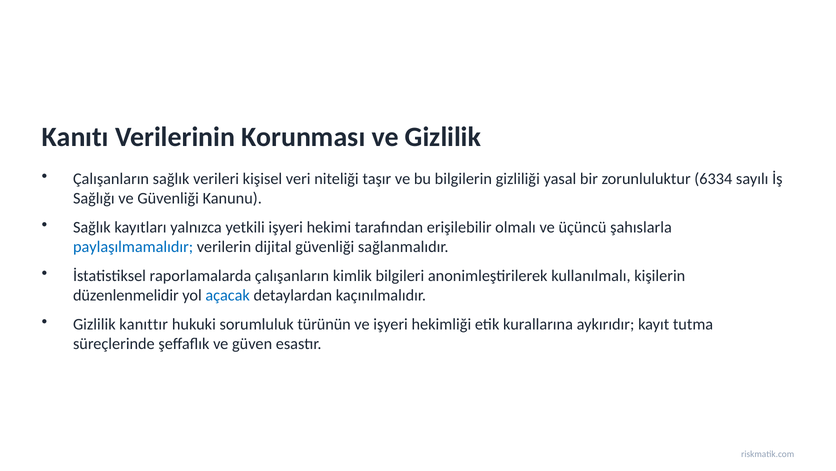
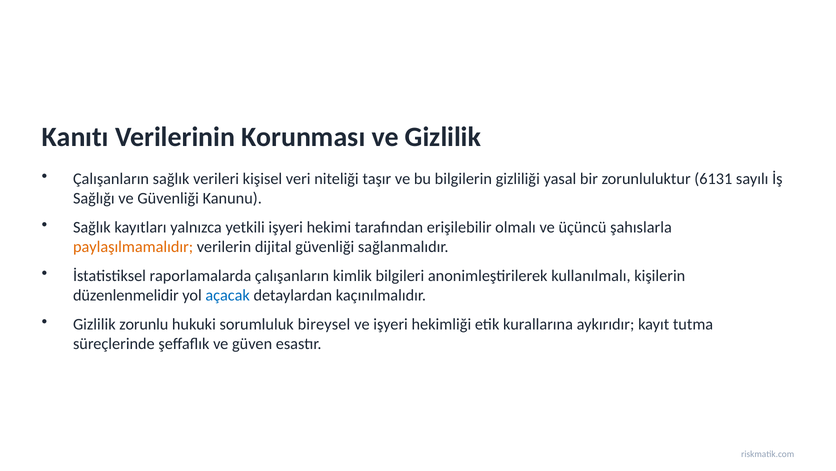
6334: 6334 -> 6131 (713, 179)
paylaşılmamalıdır colour: blue -> orange (133, 247)
kanıttır: kanıttır -> zorunlu (144, 324)
türünün: türünün -> bireysel (324, 324)
